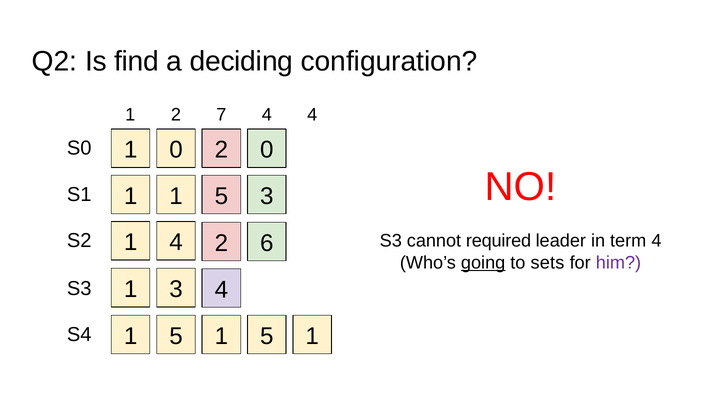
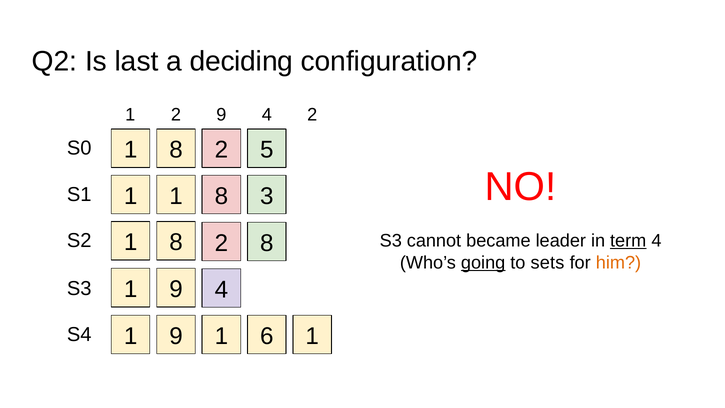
find: find -> last (137, 61)
2 7: 7 -> 9 (221, 115)
4 4: 4 -> 2 (312, 115)
0: 0 -> 8 (176, 150)
2 0: 0 -> 5 (267, 150)
1 1 5: 5 -> 8 (221, 196)
4: 4 -> 8 (176, 242)
2 6: 6 -> 8 (267, 243)
required: required -> became (498, 241)
term underline: none -> present (628, 241)
him colour: purple -> orange (618, 262)
3: 3 -> 9 (176, 289)
5: 5 -> 9 (176, 336)
5: 5 -> 6 (267, 336)
